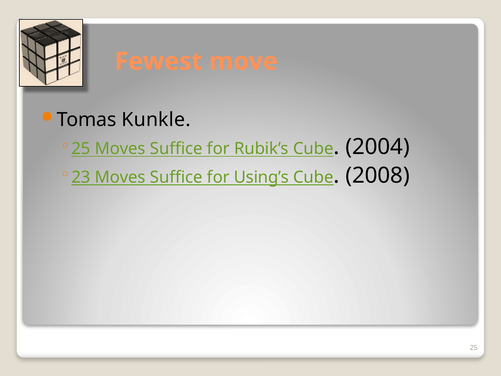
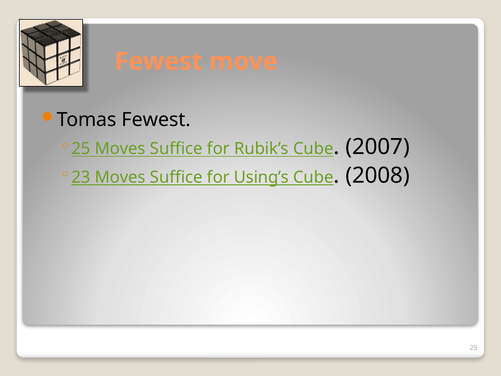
Tomas Kunkle: Kunkle -> Fewest (156, 120)
2004: 2004 -> 2007 (378, 147)
